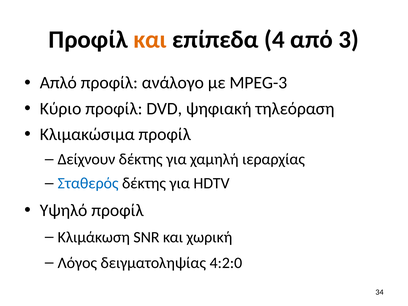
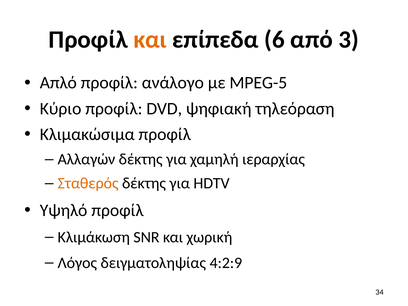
4: 4 -> 6 (275, 39)
MPEG-3: MPEG-3 -> MPEG-5 (258, 83)
Δείχνουν: Δείχνουν -> Αλλαγών (86, 159)
Σταθερός colour: blue -> orange (88, 183)
4:2:0: 4:2:0 -> 4:2:9 (226, 263)
